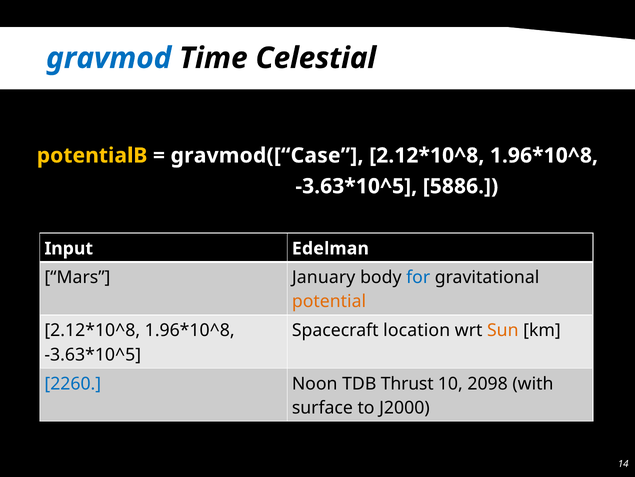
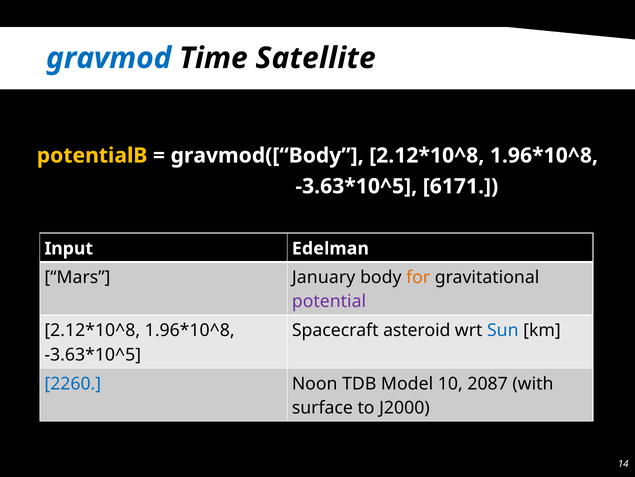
Celestial: Celestial -> Satellite (316, 58)
gravmod([“Case: gravmod([“Case -> gravmod([“Body (267, 155)
5886: 5886 -> 6171 (460, 186)
for colour: blue -> orange (418, 277)
potential colour: orange -> purple (329, 301)
location: location -> asteroid (417, 330)
Sun colour: orange -> blue (503, 330)
Thrust: Thrust -> Model (407, 383)
2098: 2098 -> 2087 (488, 383)
